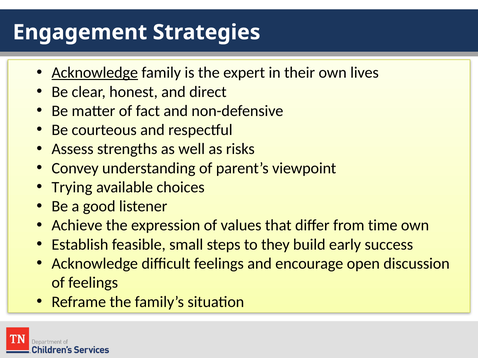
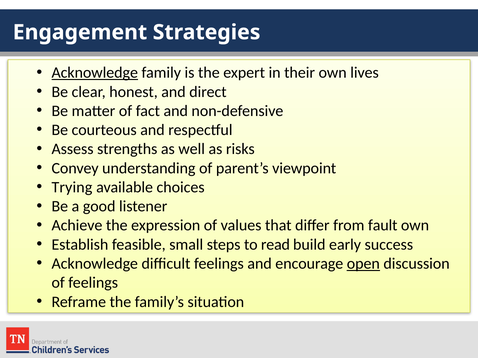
time: time -> fault (383, 226)
they: they -> read (275, 245)
open underline: none -> present (363, 264)
